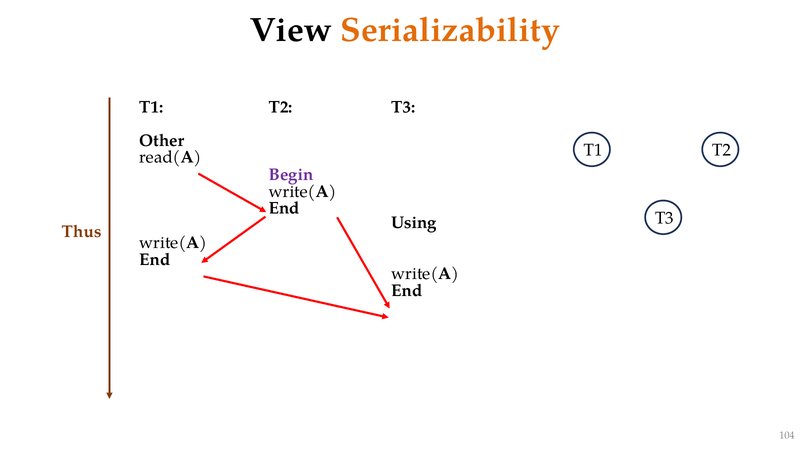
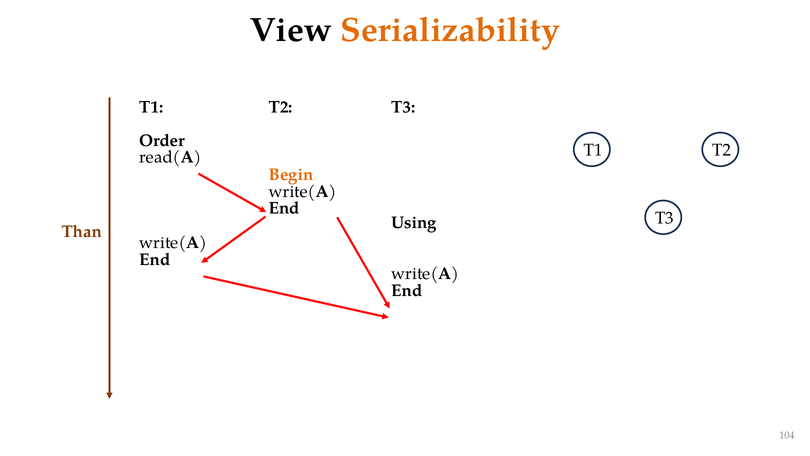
Other: Other -> Order (162, 141)
Begin colour: purple -> orange (291, 175)
Thus: Thus -> Than (82, 231)
